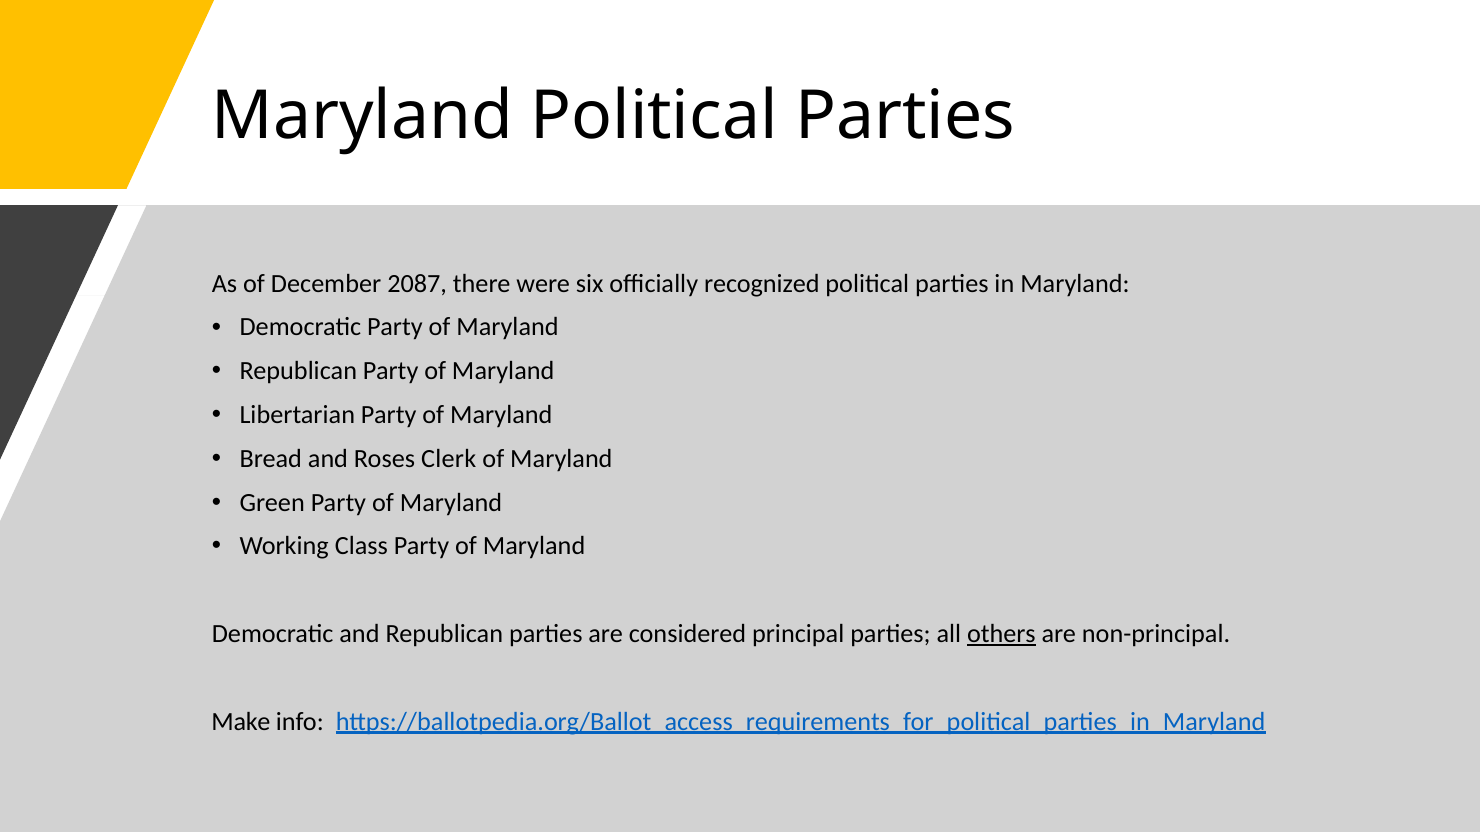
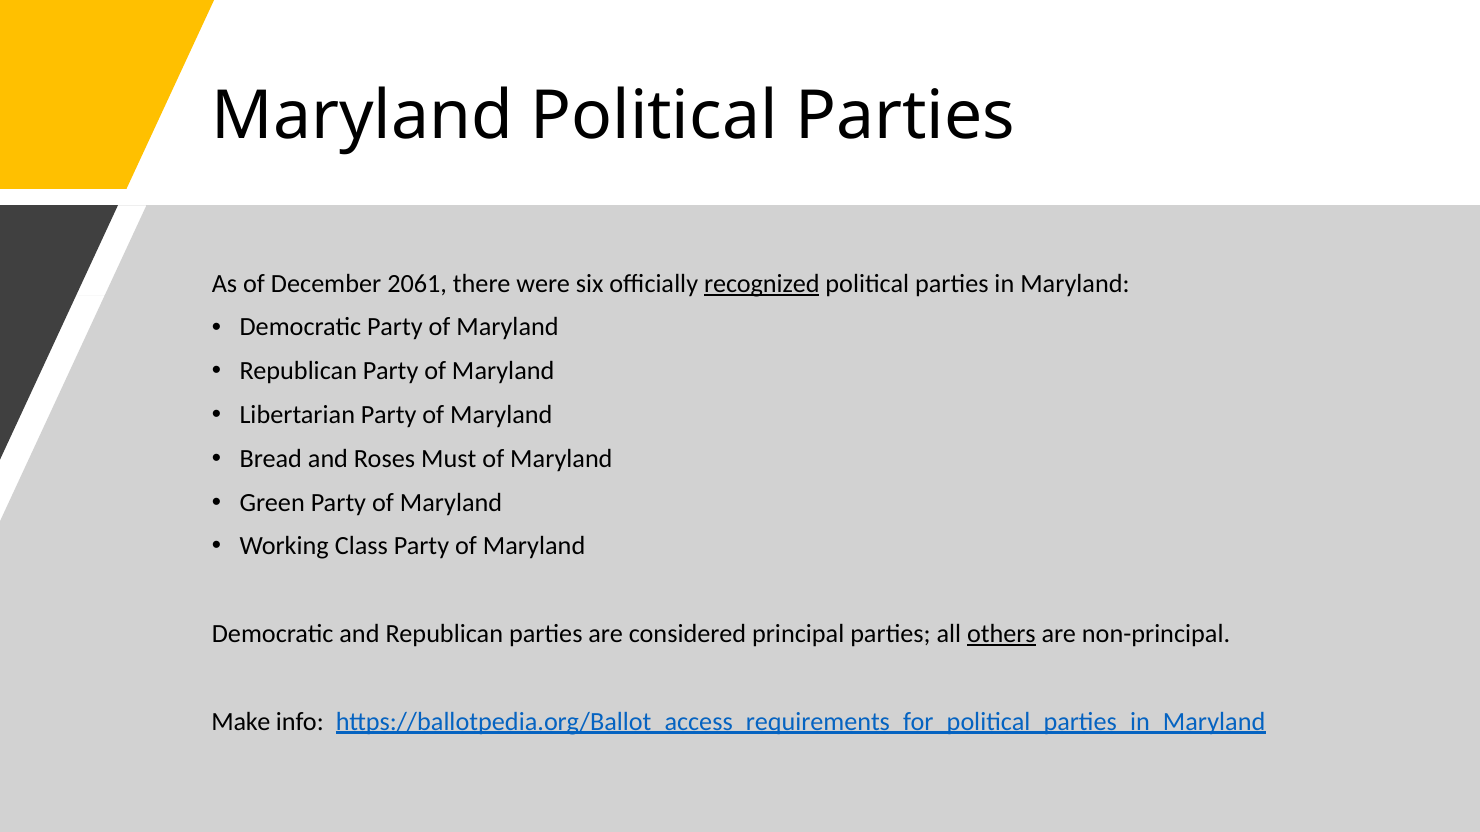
2087: 2087 -> 2061 (417, 284)
recognized underline: none -> present (762, 284)
Clerk: Clerk -> Must (449, 459)
